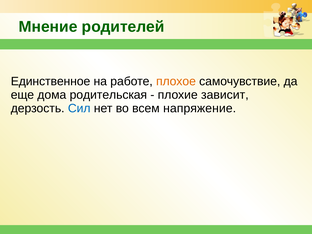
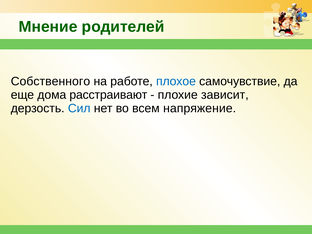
Единственное: Единственное -> Собственного (50, 81)
плохое colour: orange -> blue (176, 81)
родительская: родительская -> расстраивают (108, 95)
